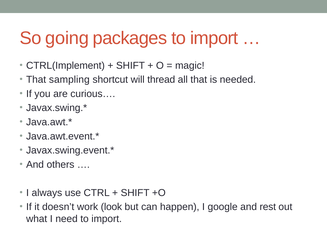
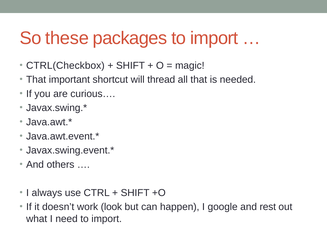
going: going -> these (67, 38)
CTRL(Implement: CTRL(Implement -> CTRL(Checkbox (65, 66)
sampling: sampling -> important (69, 80)
